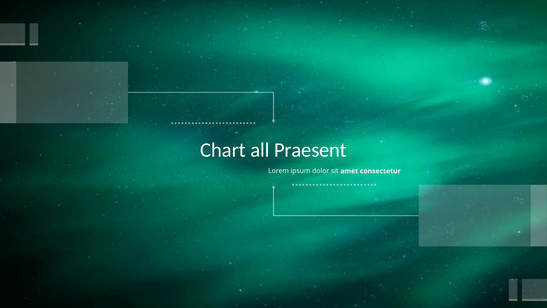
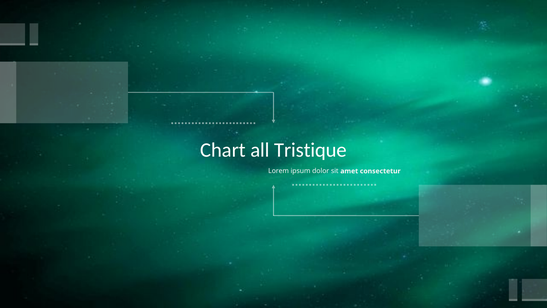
Praesent: Praesent -> Tristique (310, 150)
